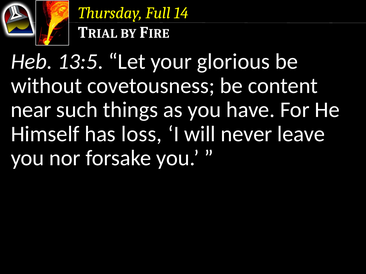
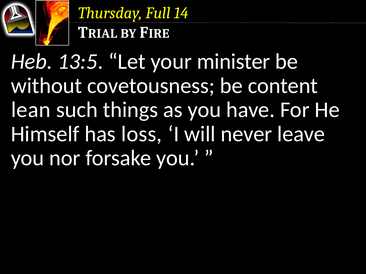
glorious: glorious -> minister (234, 62)
near: near -> lean (31, 110)
